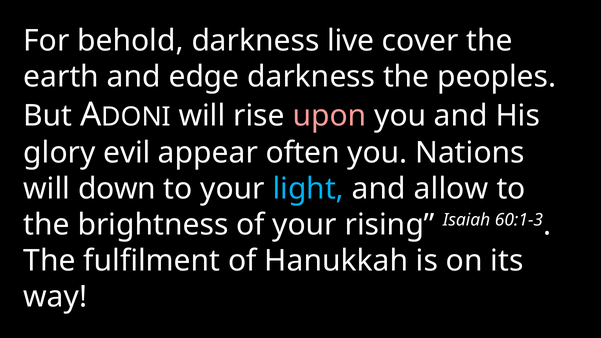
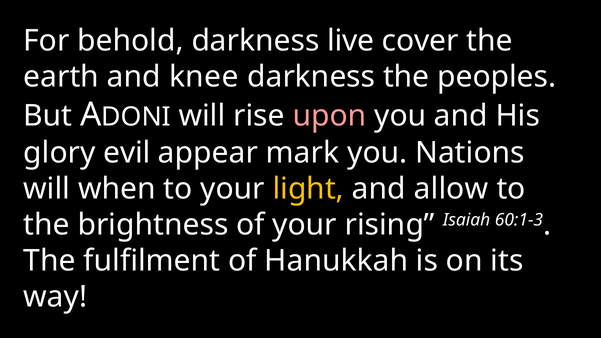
edge: edge -> knee (204, 77)
often: often -> mark (303, 153)
down: down -> when (117, 189)
light colour: light blue -> yellow (308, 189)
